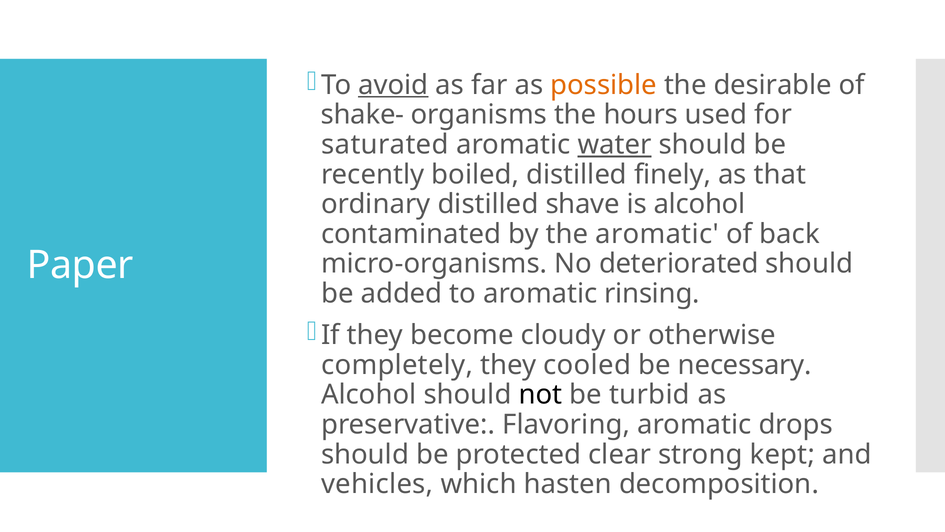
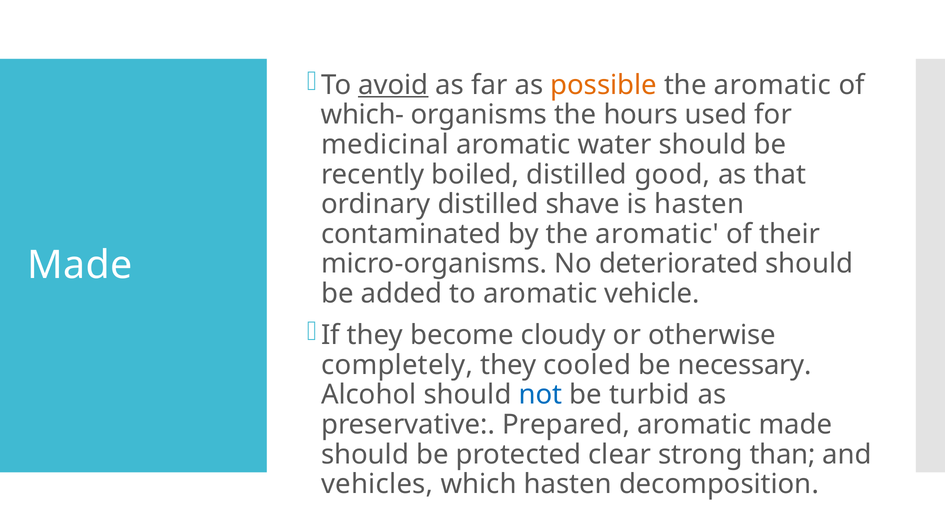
desirable: desirable -> aromatic (772, 85)
shake-: shake- -> which- (362, 115)
saturated: saturated -> medicinal (385, 145)
water underline: present -> none (615, 145)
finely: finely -> good (672, 174)
is alcohol: alcohol -> hasten (699, 204)
back: back -> their (790, 234)
Paper: Paper -> Made (80, 265)
rinsing: rinsing -> vehicle (652, 293)
not colour: black -> blue (540, 394)
Flavoring: Flavoring -> Prepared (566, 424)
aromatic drops: drops -> made (795, 424)
kept: kept -> than (783, 454)
